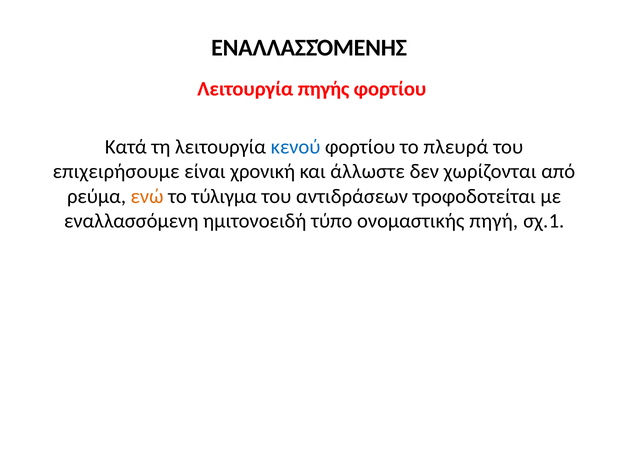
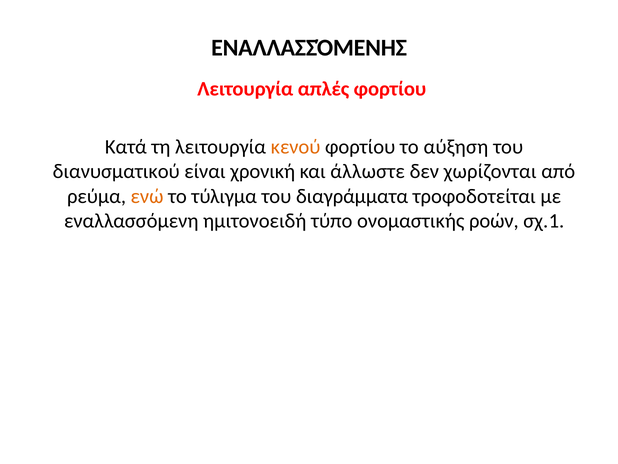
πηγής: πηγής -> απλές (323, 89)
κενού colour: blue -> orange (296, 147)
πλευρά: πλευρά -> αύξηση (456, 147)
επιχειρήσουμε: επιχειρήσουμε -> διανυσματικού (116, 171)
αντιδράσεων: αντιδράσεων -> διαγράμματα (352, 196)
πηγή: πηγή -> ροών (494, 221)
